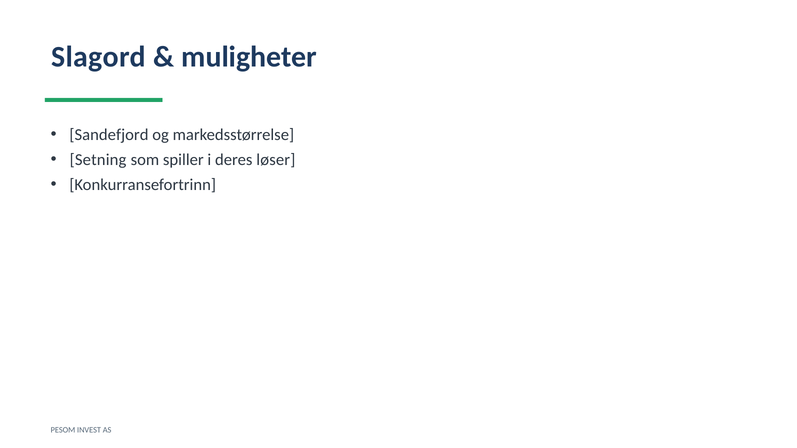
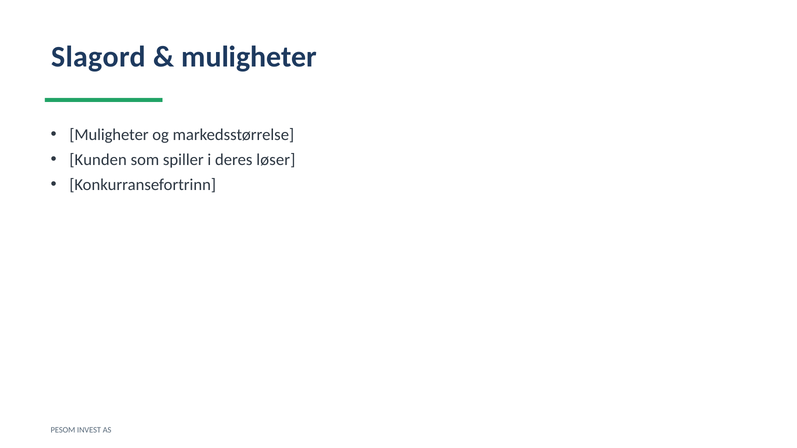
Sandefjord: Sandefjord -> Muligheter (109, 135)
Setning: Setning -> Kunden (98, 160)
